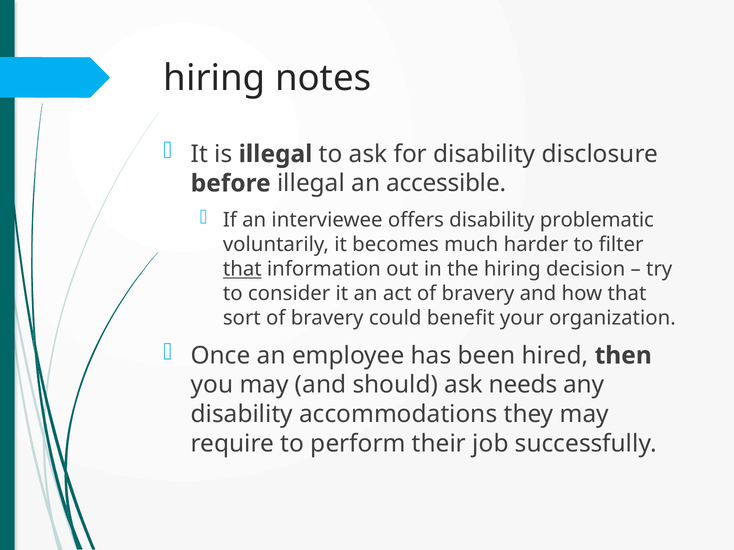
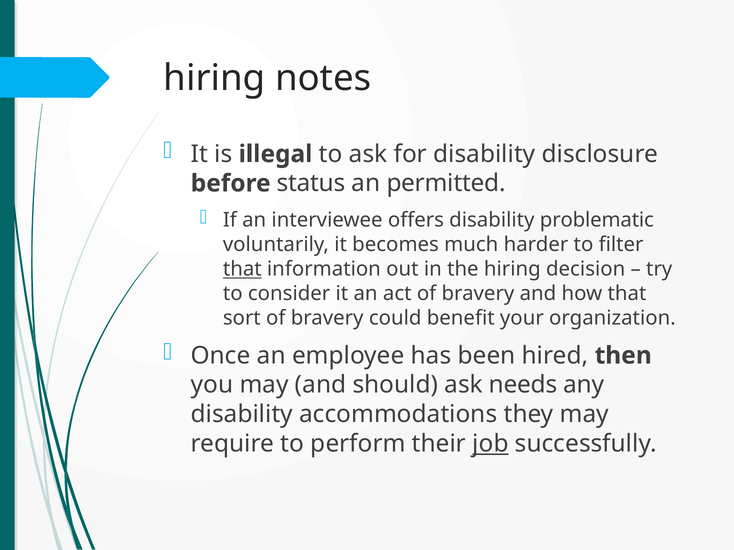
before illegal: illegal -> status (311, 184)
accessible: accessible -> permitted (446, 184)
job underline: none -> present (490, 444)
